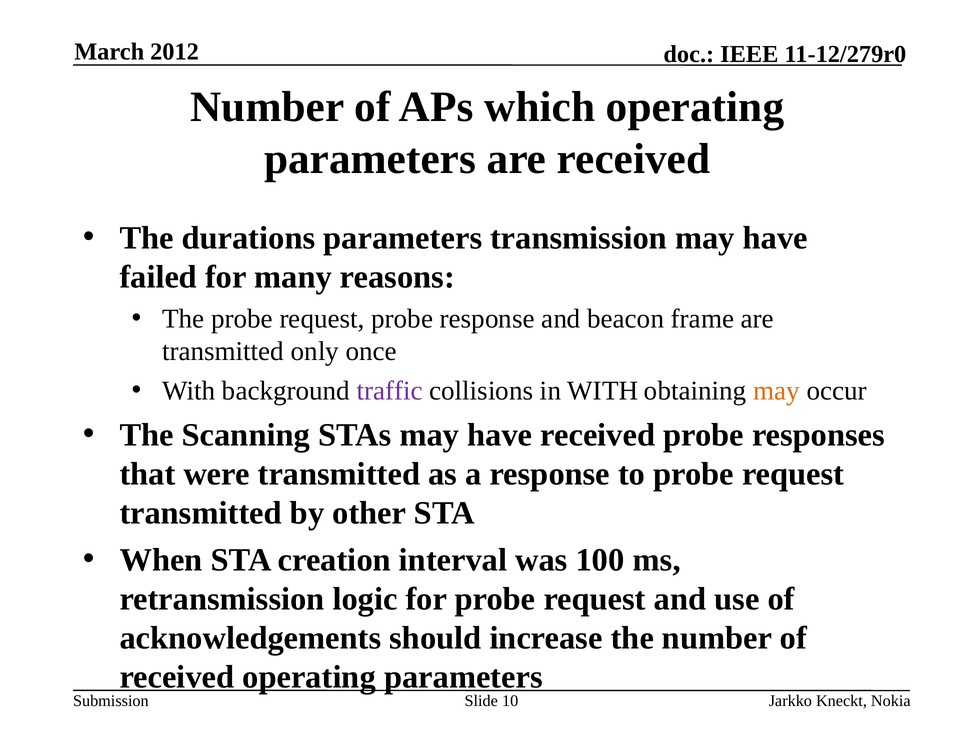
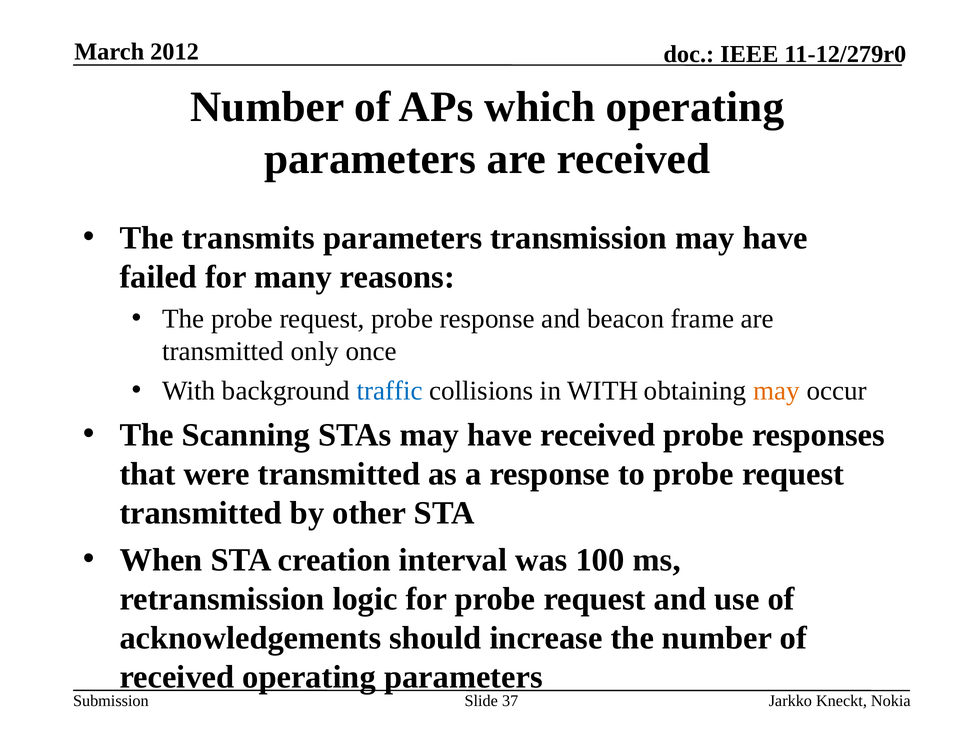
durations: durations -> transmits (248, 238)
traffic colour: purple -> blue (390, 391)
10: 10 -> 37 (510, 701)
